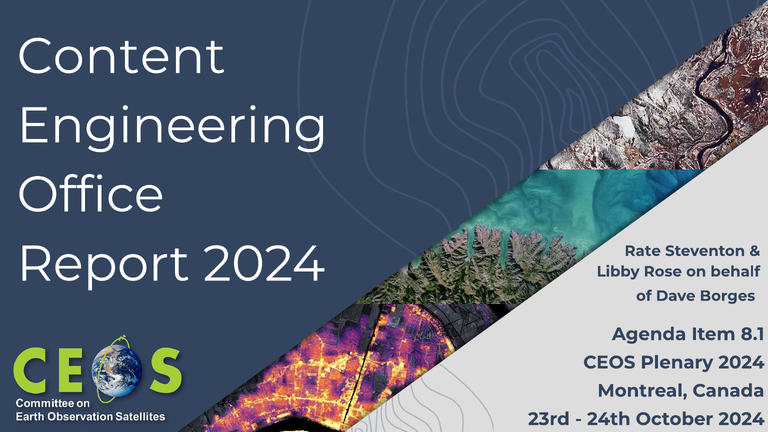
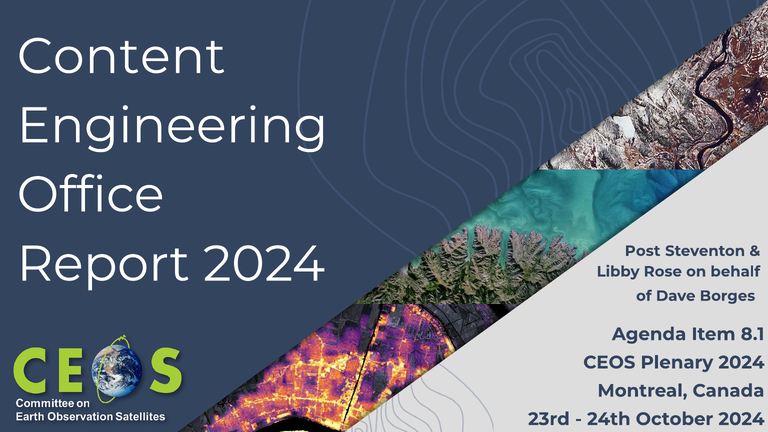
Rate: Rate -> Post (643, 251)
